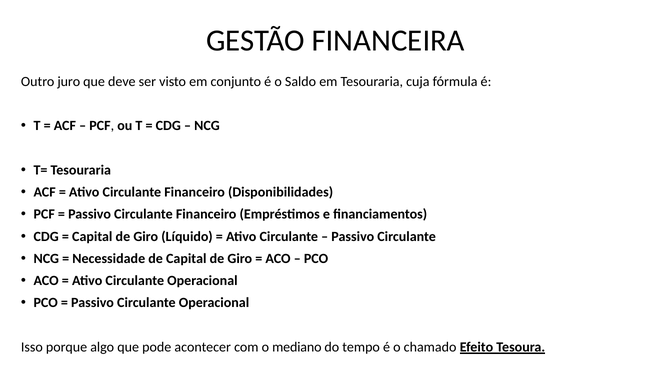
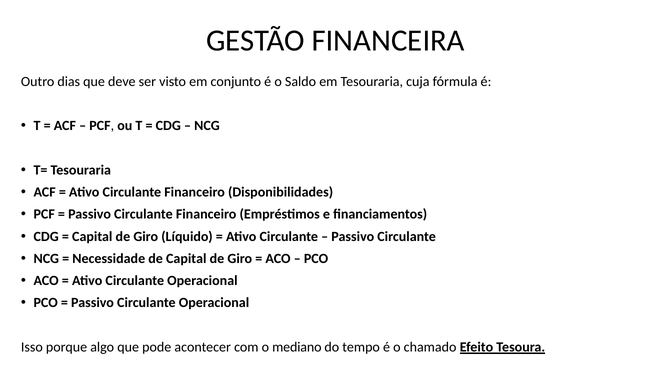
juro: juro -> dias (69, 82)
